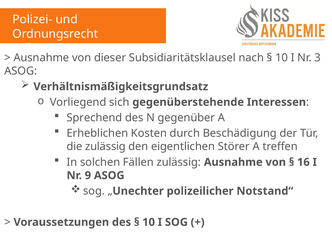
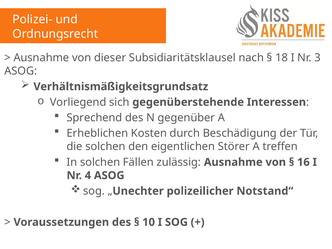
10: 10 -> 18 (282, 58)
die zulässig: zulässig -> solchen (105, 147)
9: 9 -> 4 (88, 175)
